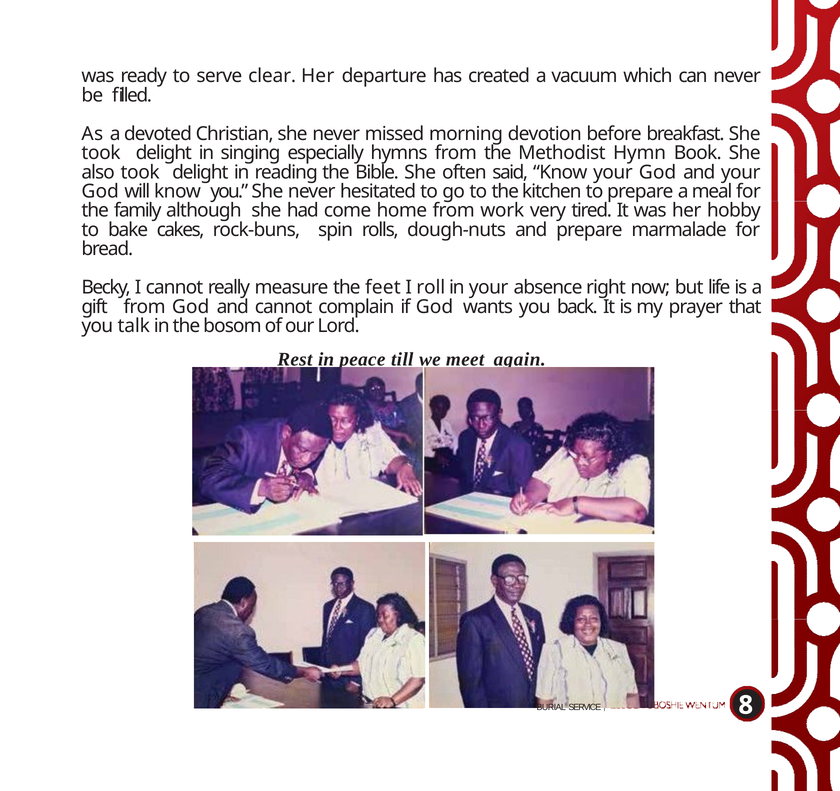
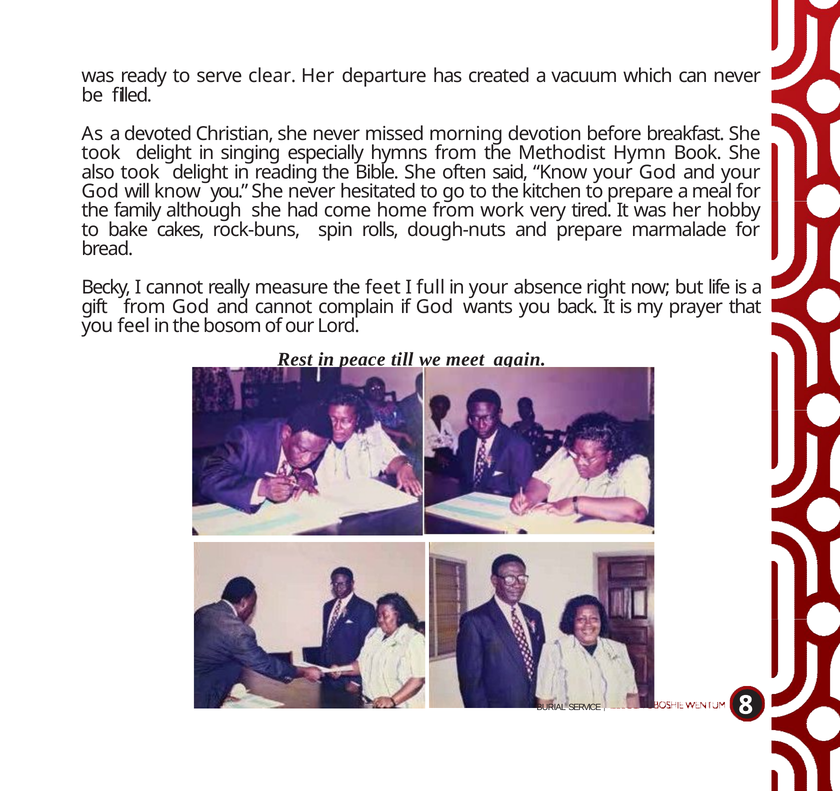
roll: roll -> full (431, 287)
talk: talk -> feel (134, 326)
